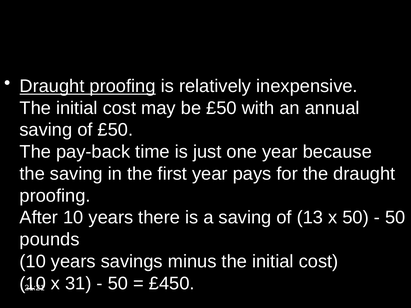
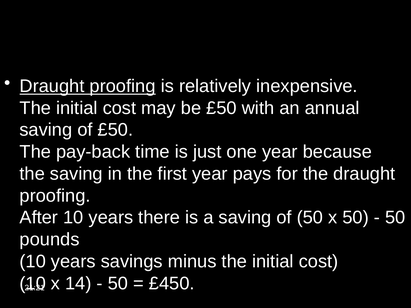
of 13: 13 -> 50 (310, 218)
31: 31 -> 14 (78, 284)
